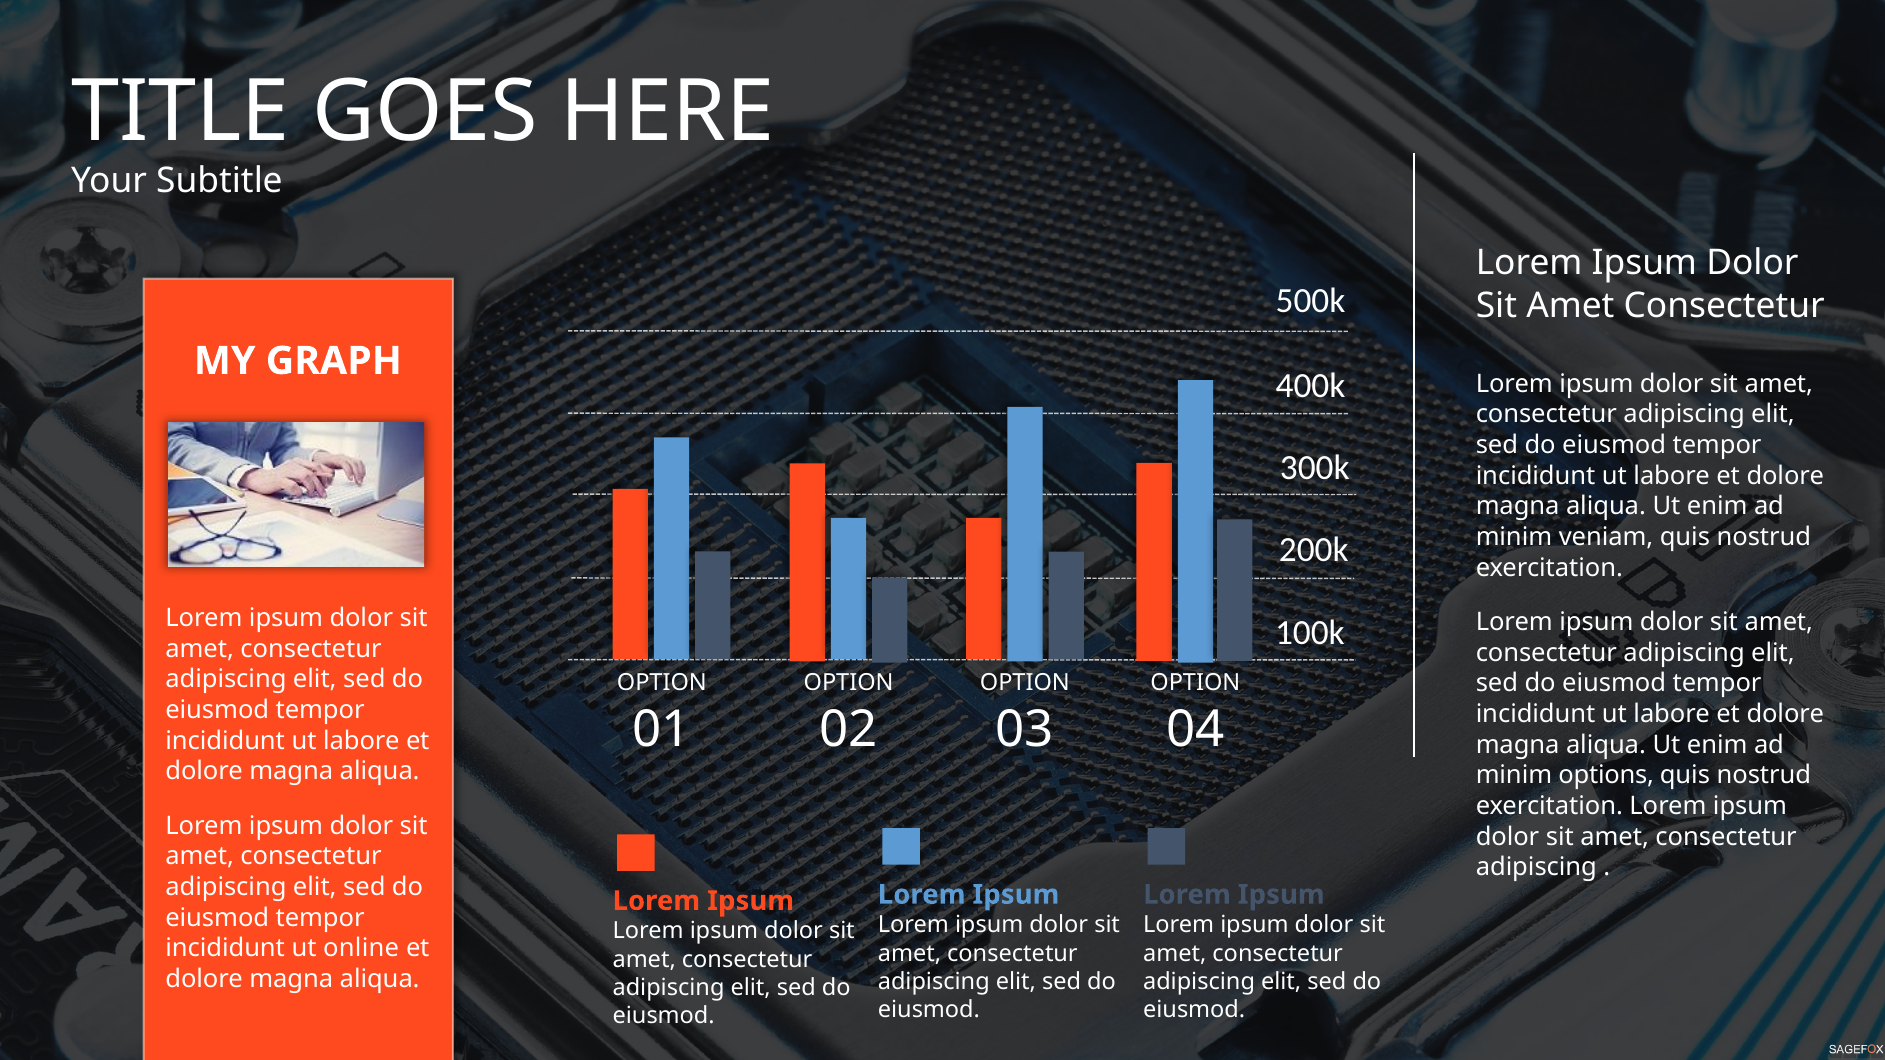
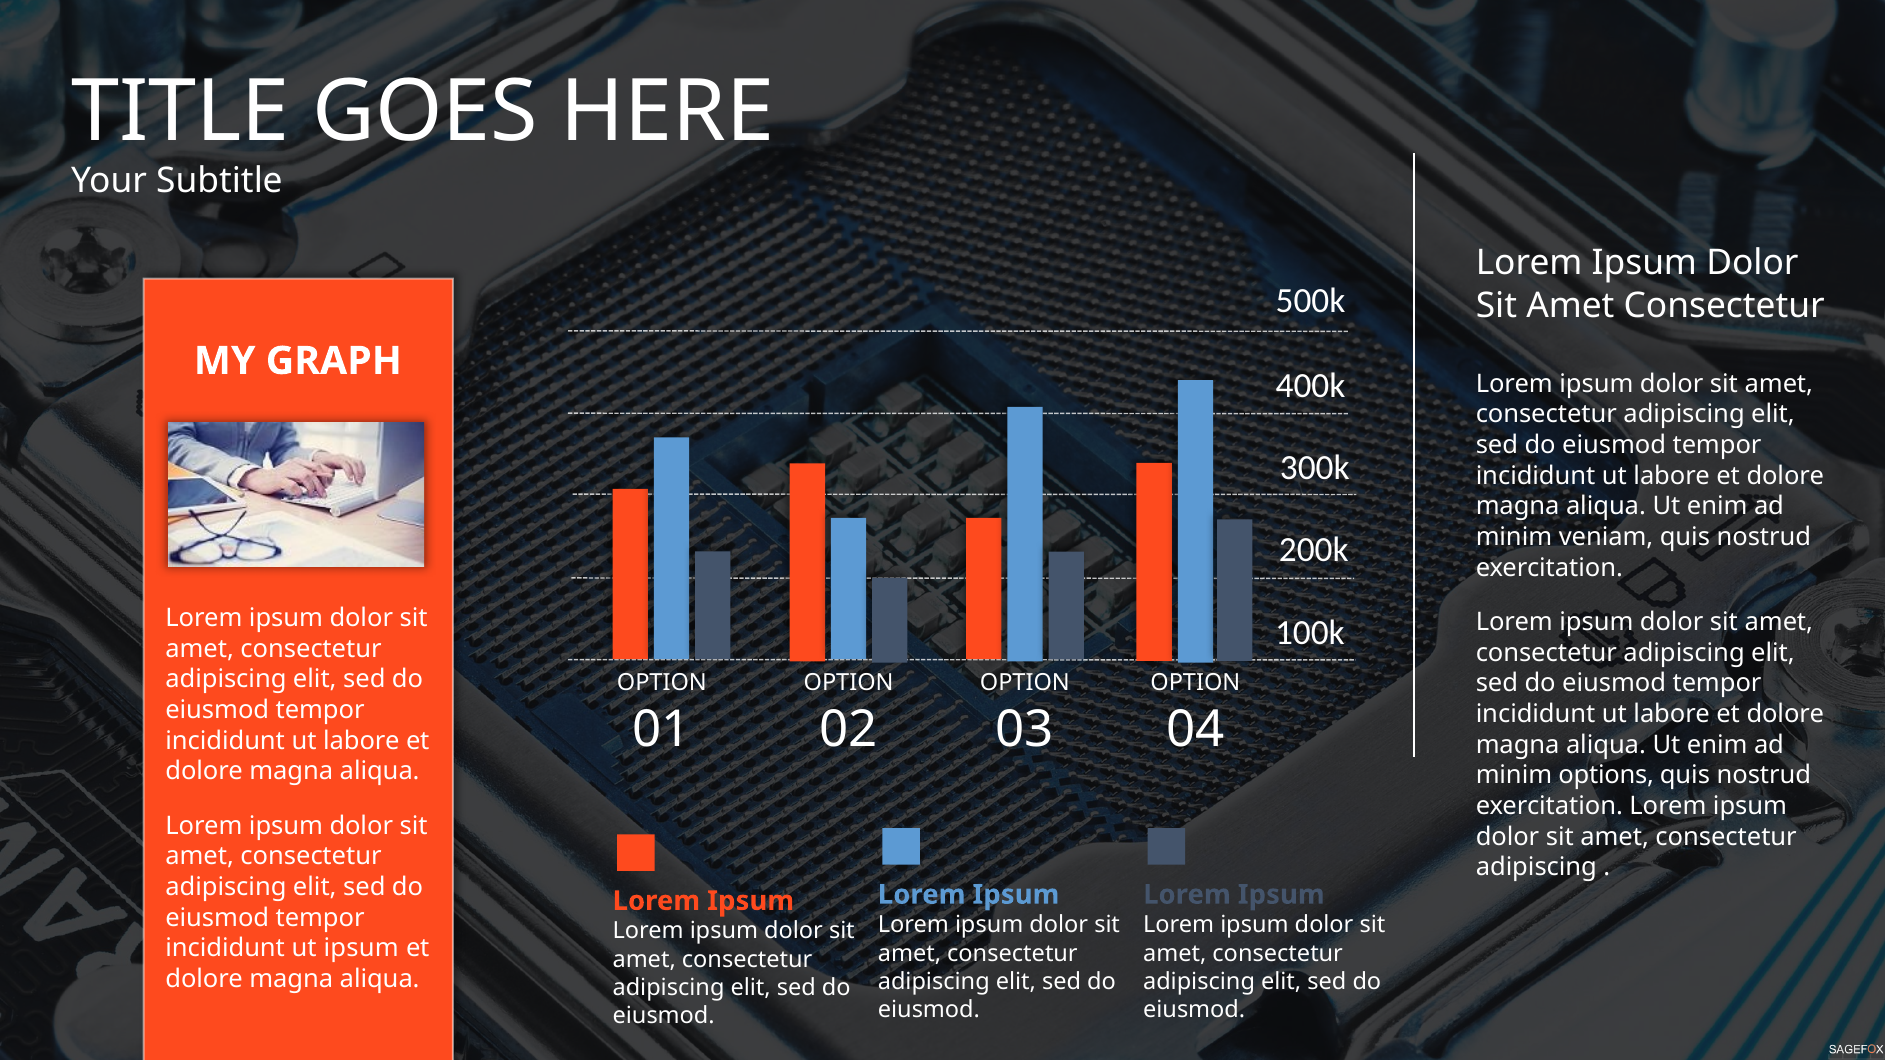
ut online: online -> ipsum (361, 949)
